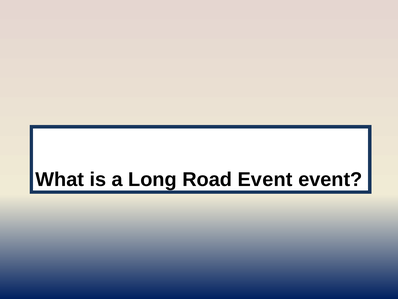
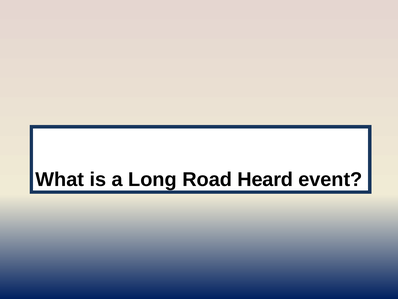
Road Event: Event -> Heard (265, 179)
